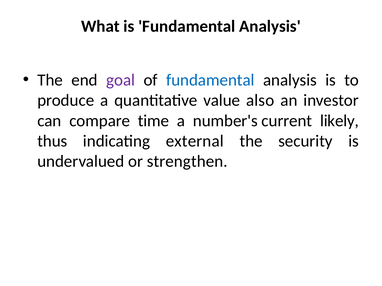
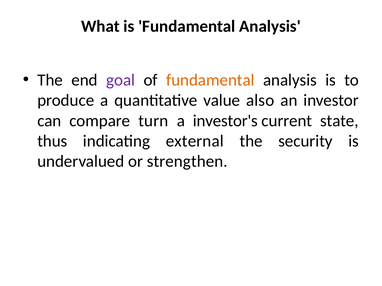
fundamental colour: blue -> orange (210, 80)
time: time -> turn (153, 121)
number's: number's -> investor's (225, 121)
likely: likely -> state (339, 121)
